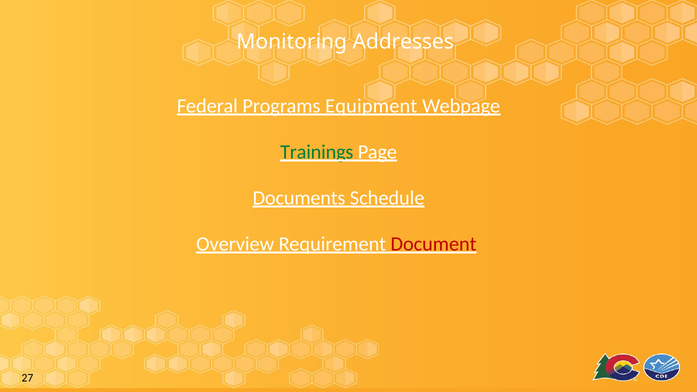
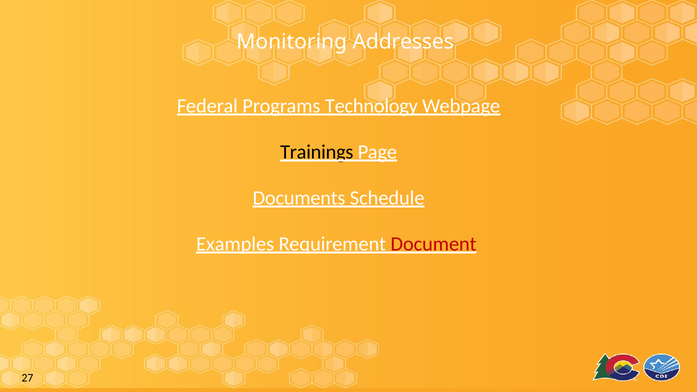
Equipment: Equipment -> Technology (371, 106)
Trainings colour: green -> black (317, 152)
Overview: Overview -> Examples (235, 244)
